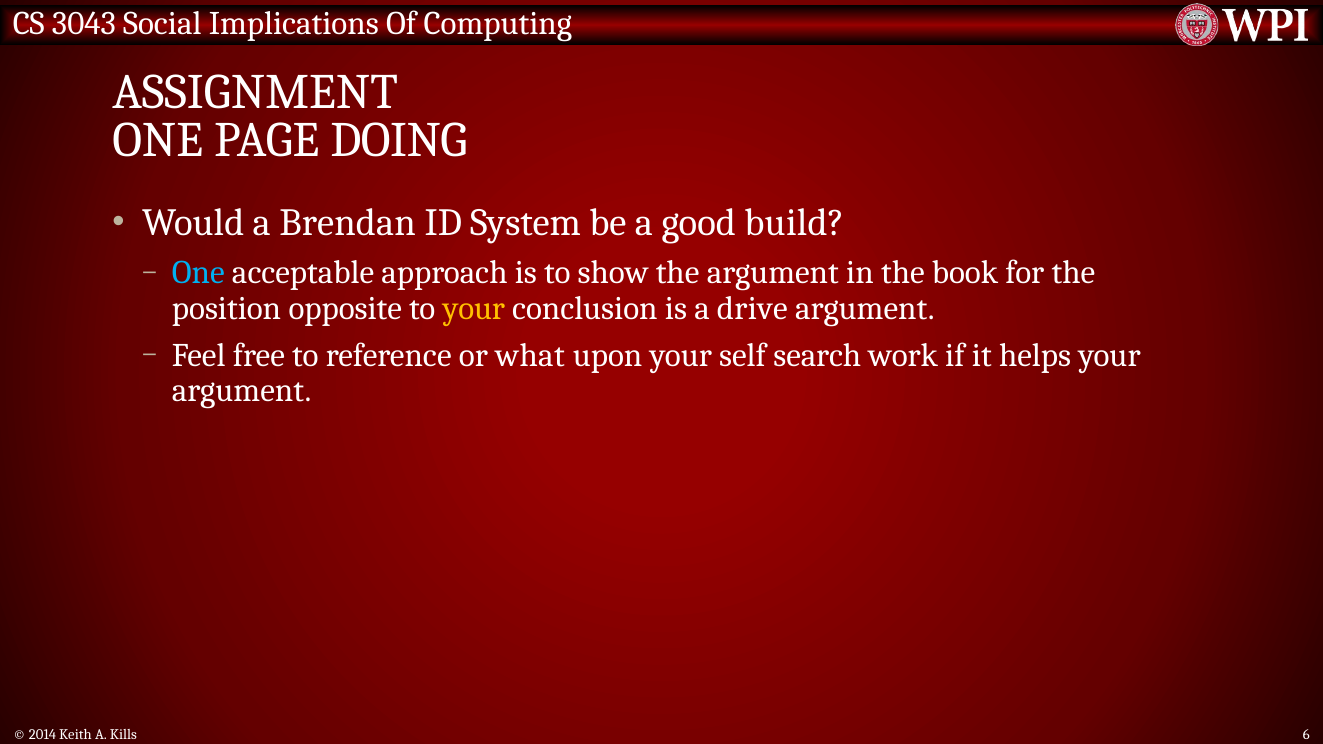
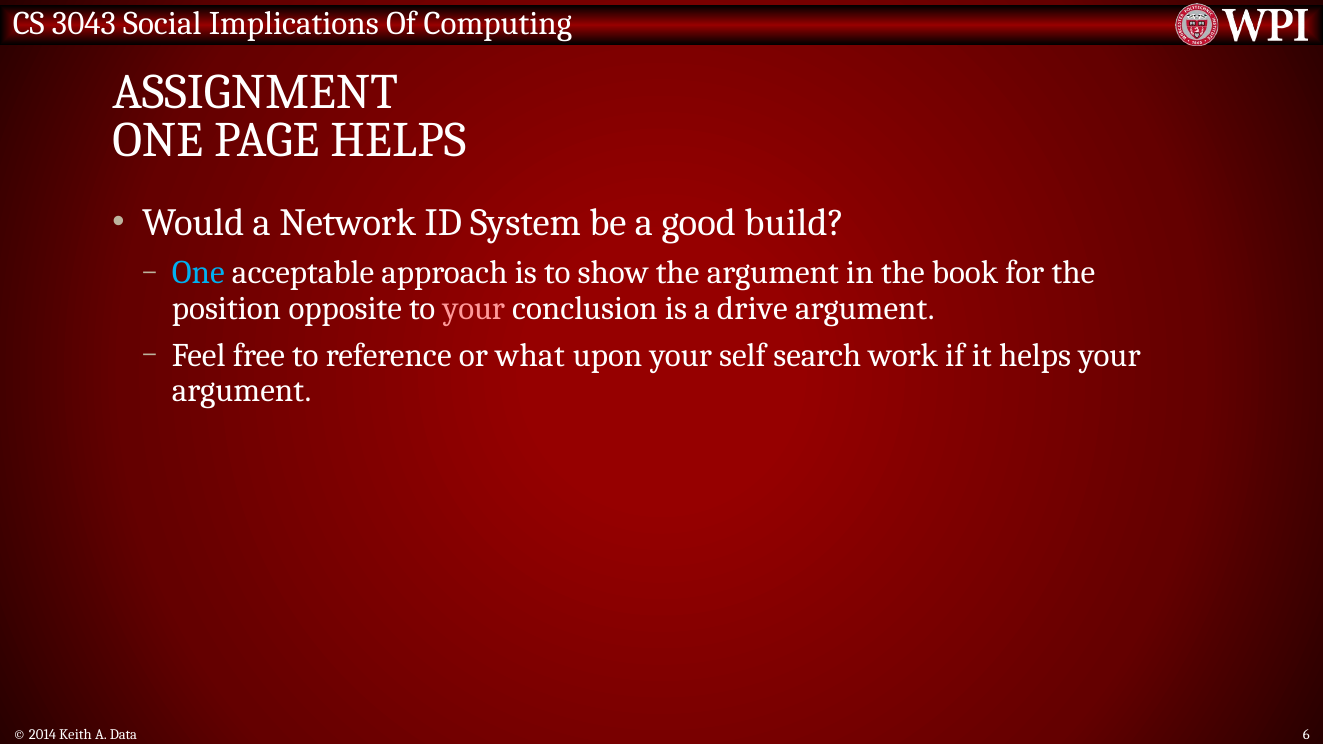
PAGE DOING: DOING -> HELPS (398, 140)
Brendan: Brendan -> Network (348, 223)
your colour: yellow -> pink (474, 308)
Kills: Kills -> Data (123, 735)
